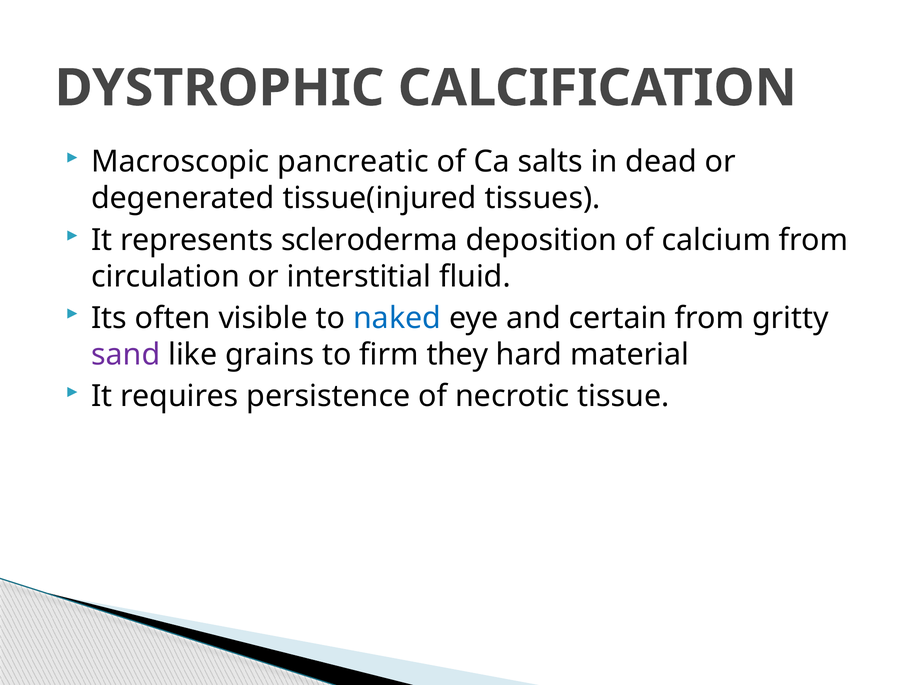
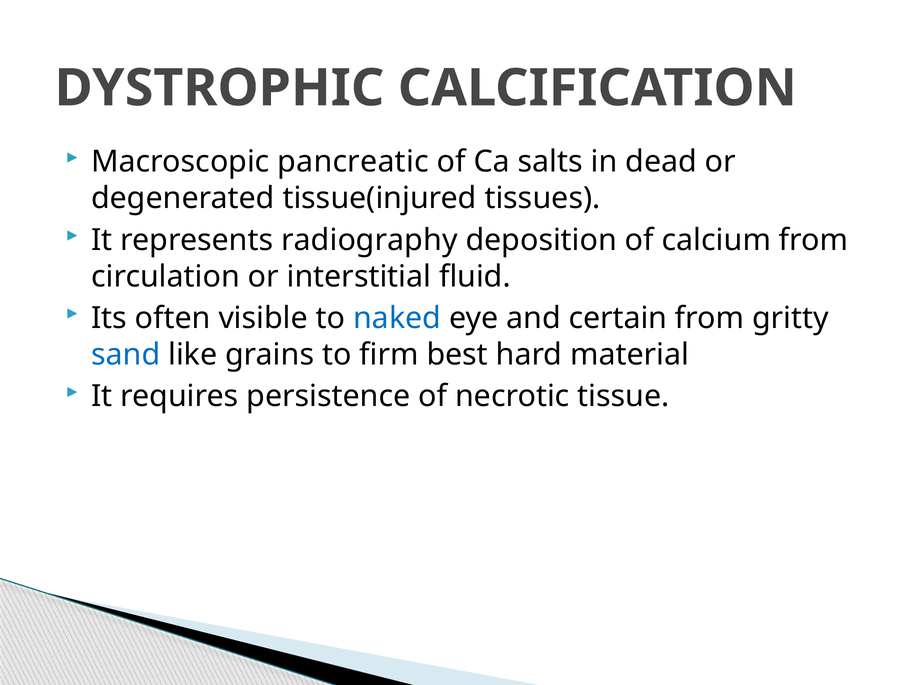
scleroderma: scleroderma -> radiography (369, 240)
sand colour: purple -> blue (126, 355)
they: they -> best (457, 355)
